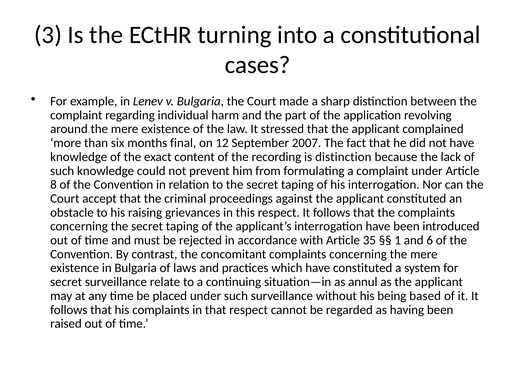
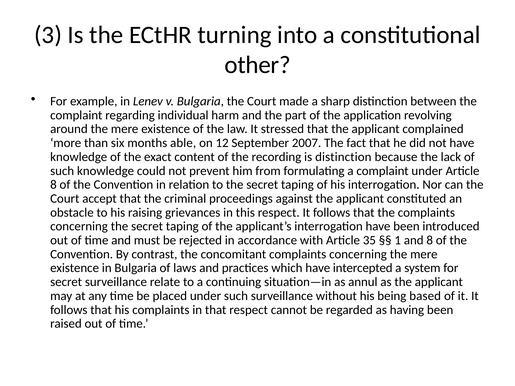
cases: cases -> other (258, 65)
final: final -> able (183, 143)
and 6: 6 -> 8 (430, 240)
have constituted: constituted -> intercepted (363, 268)
